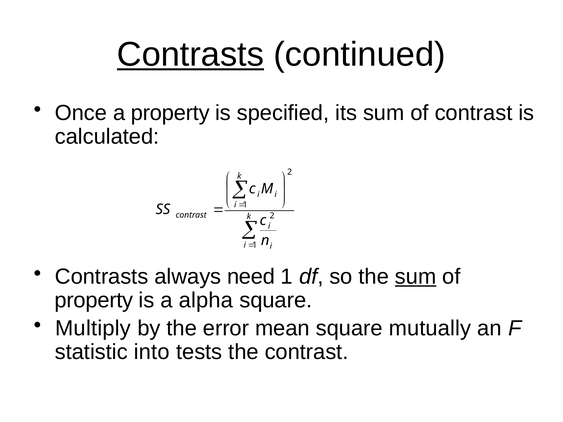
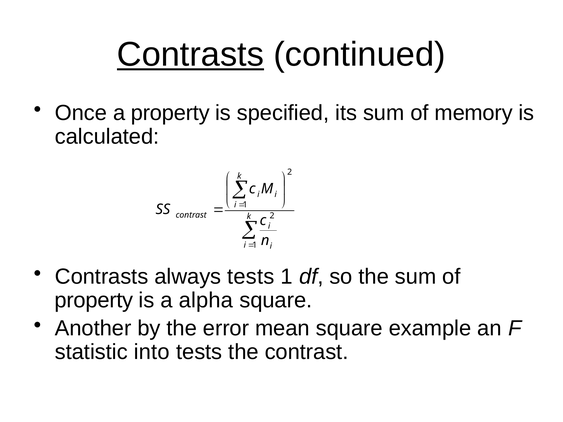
of contrast: contrast -> memory (474, 113)
always need: need -> tests (251, 277)
sum underline: present -> none (416, 277)
Multiply: Multiply -> Another (93, 329)
mutually: mutually -> example (430, 329)
